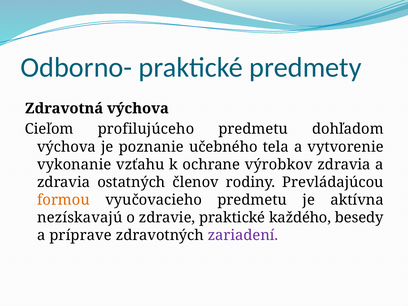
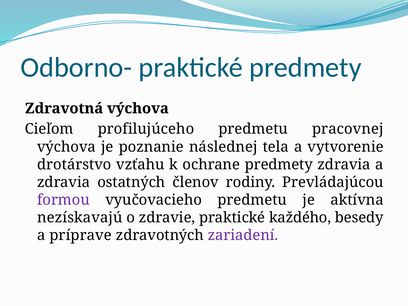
dohľadom: dohľadom -> pracovnej (348, 129)
učebného: učebného -> následnej (223, 147)
vykonanie: vykonanie -> drotárstvo (74, 165)
ochrane výrobkov: výrobkov -> predmety (279, 165)
formou colour: orange -> purple (63, 200)
